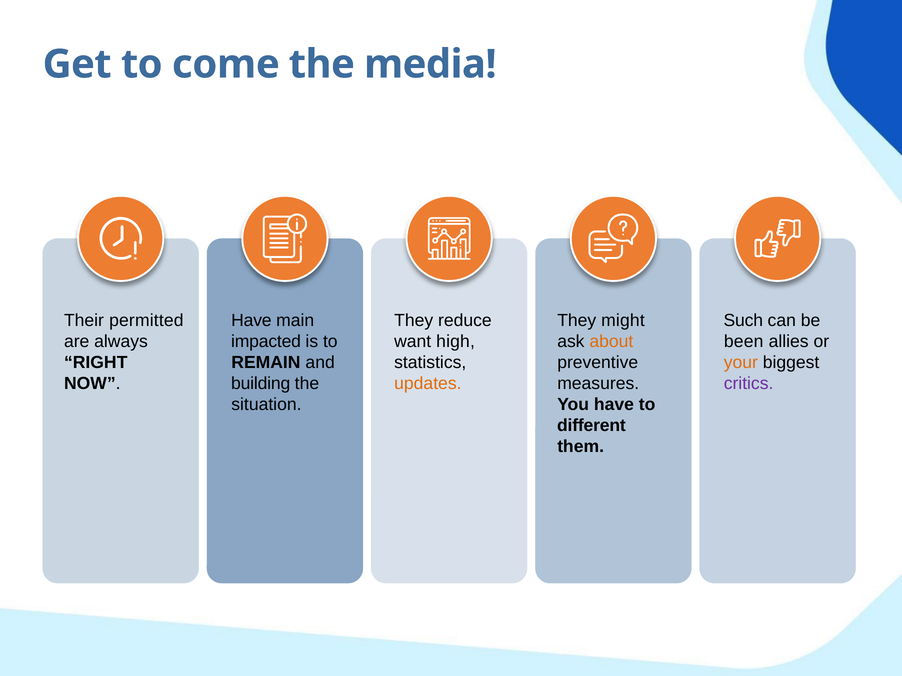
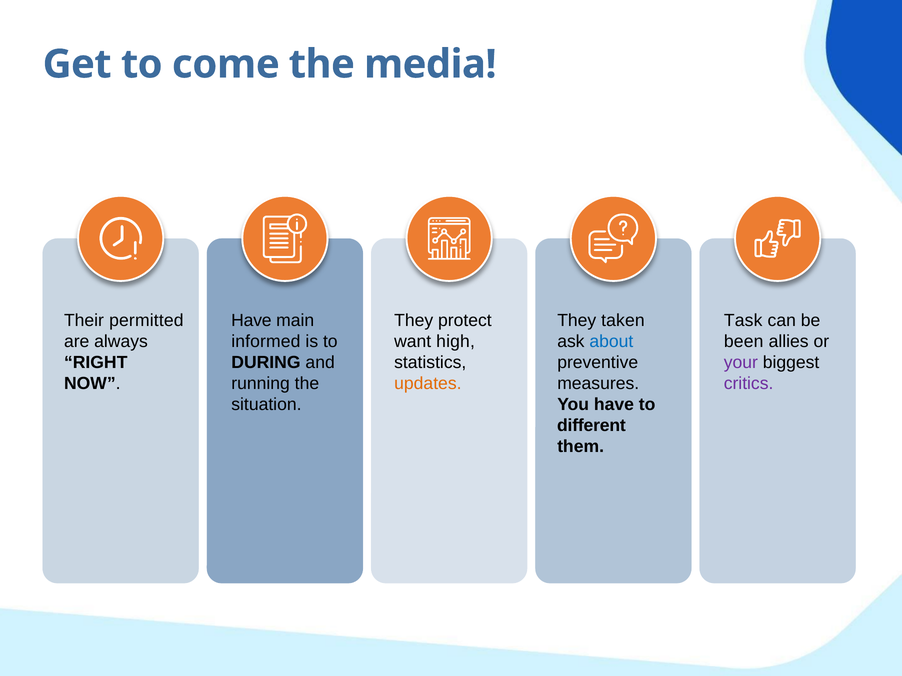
reduce: reduce -> protect (465, 321)
might: might -> taken (623, 321)
Such: Such -> Task (743, 321)
impacted: impacted -> informed (266, 342)
about colour: orange -> blue (611, 342)
your colour: orange -> purple (741, 363)
REMAIN: REMAIN -> DURING (266, 363)
building: building -> running (261, 384)
